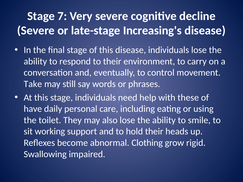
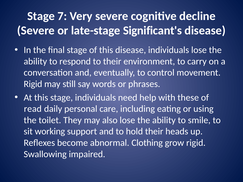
Increasing's: Increasing's -> Significant's (152, 31)
Take: Take -> Rigid (33, 84)
have: have -> read (33, 109)
